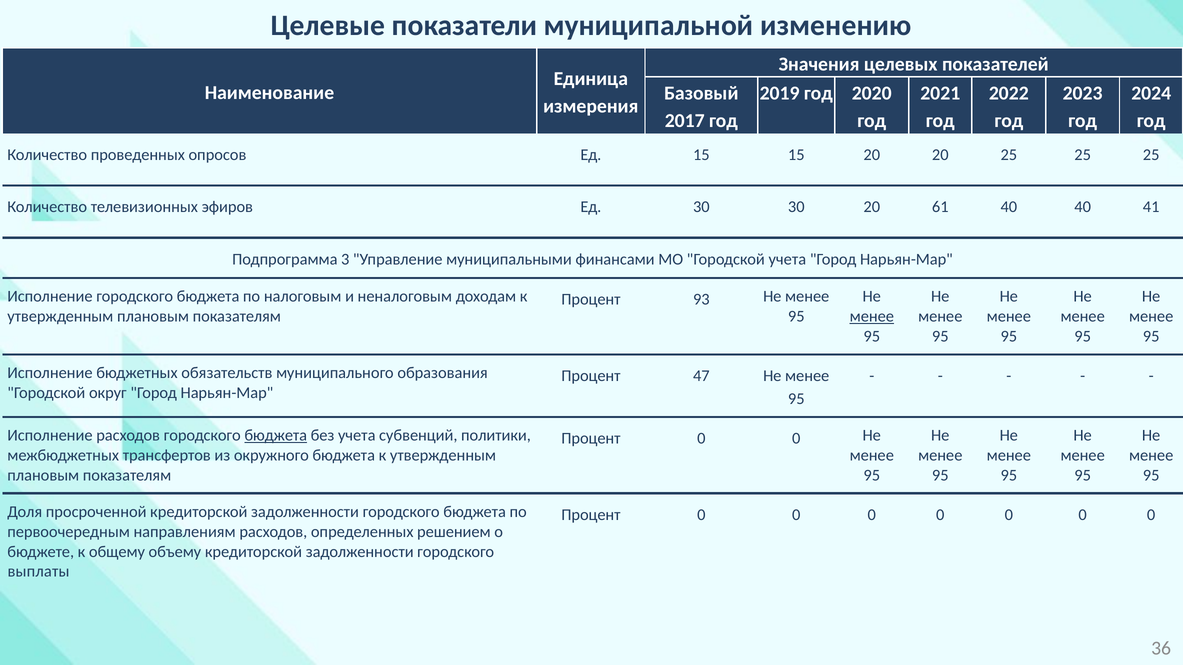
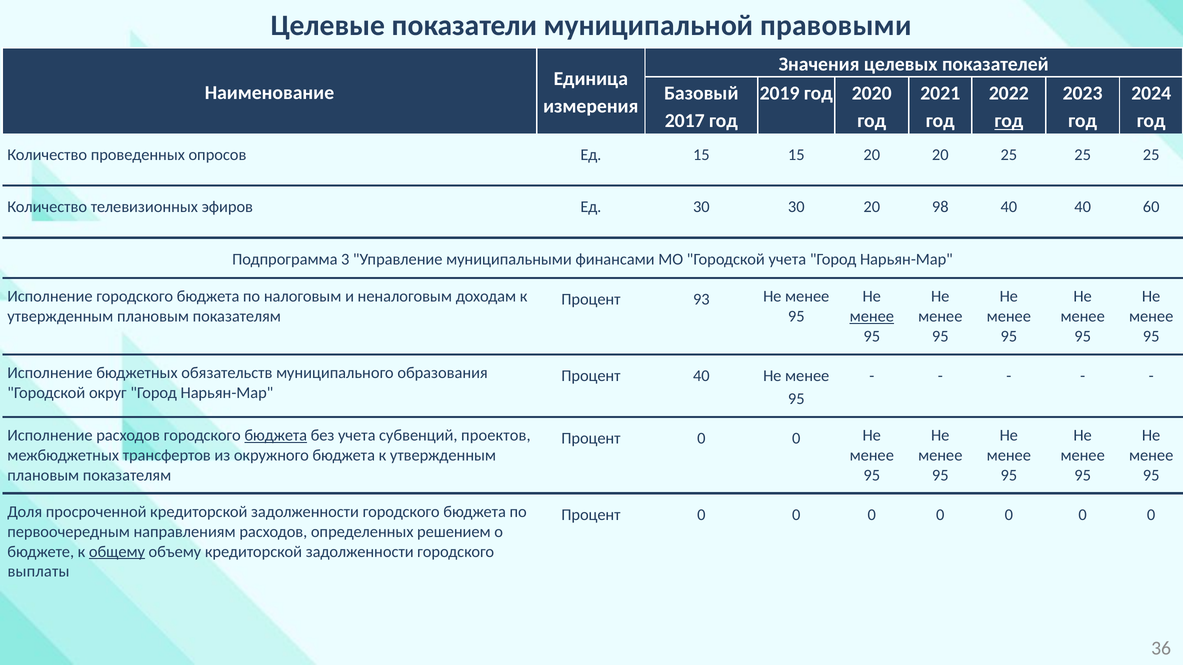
изменению: изменению -> правовыми (836, 26)
год underline: none -> present (1009, 121)
61: 61 -> 98 (940, 207)
41: 41 -> 60 (1151, 207)
Процент 47: 47 -> 40 (701, 376)
политики: политики -> проектов (496, 436)
общему underline: none -> present (117, 552)
